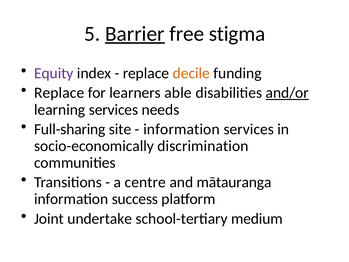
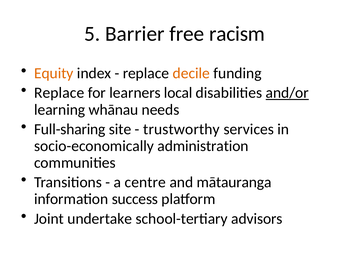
Barrier underline: present -> none (135, 34)
stigma: stigma -> racism (237, 34)
Equity colour: purple -> orange (54, 73)
able: able -> local (178, 93)
learning services: services -> whānau (114, 110)
information: information -> trustworthy (181, 129)
discrimination: discrimination -> administration (203, 146)
medium: medium -> advisors (257, 218)
